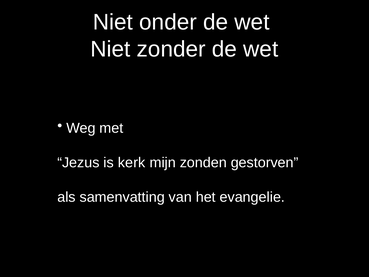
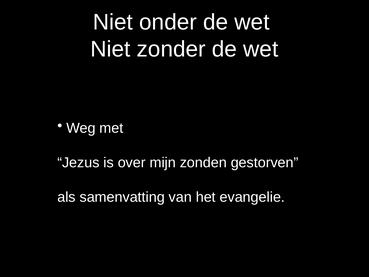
kerk: kerk -> over (132, 163)
